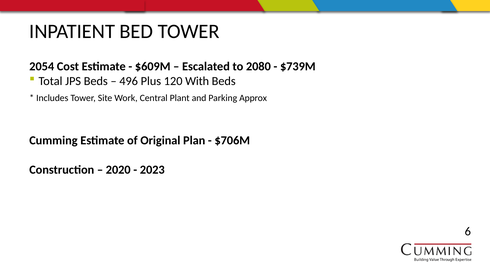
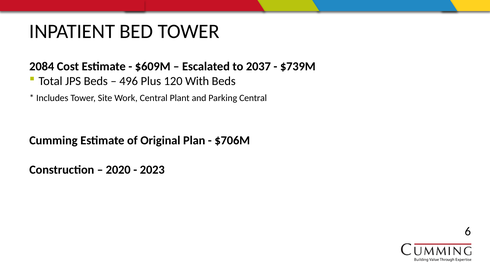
2054: 2054 -> 2084 (42, 66)
2080: 2080 -> 2037 (258, 66)
Parking Approx: Approx -> Central (253, 98)
